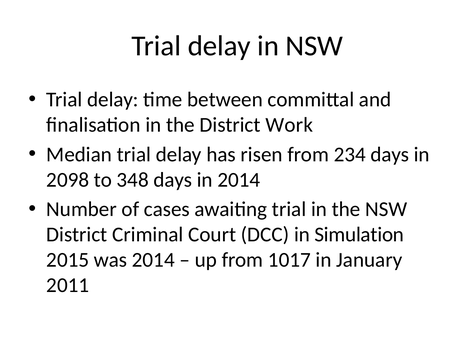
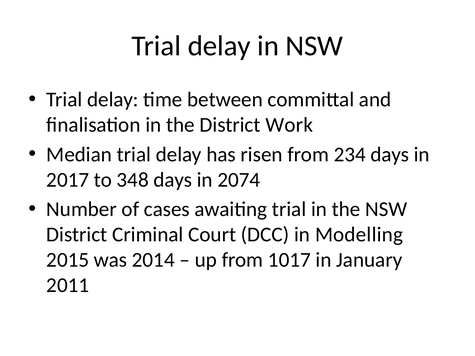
2098: 2098 -> 2017 (68, 180)
in 2014: 2014 -> 2074 (239, 180)
Simulation: Simulation -> Modelling (359, 235)
